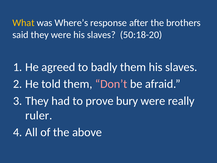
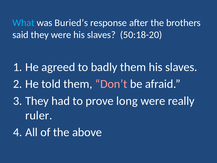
What colour: yellow -> light blue (23, 23)
Where’s: Where’s -> Buried’s (71, 23)
bury: bury -> long (127, 101)
